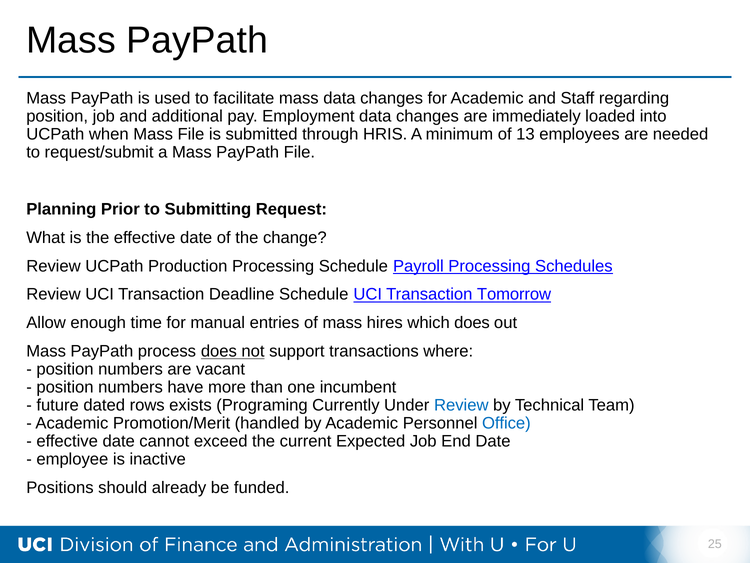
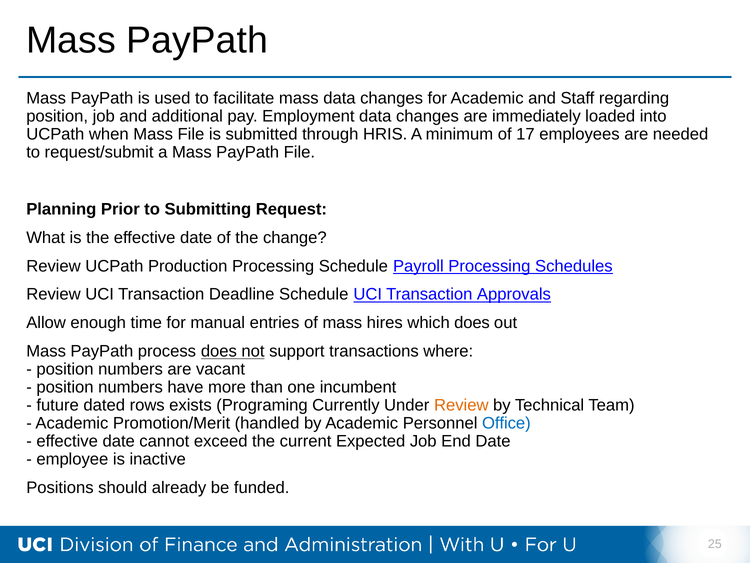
13: 13 -> 17 (525, 134)
Tomorrow: Tomorrow -> Approvals (514, 294)
Review colour: blue -> orange (461, 405)
